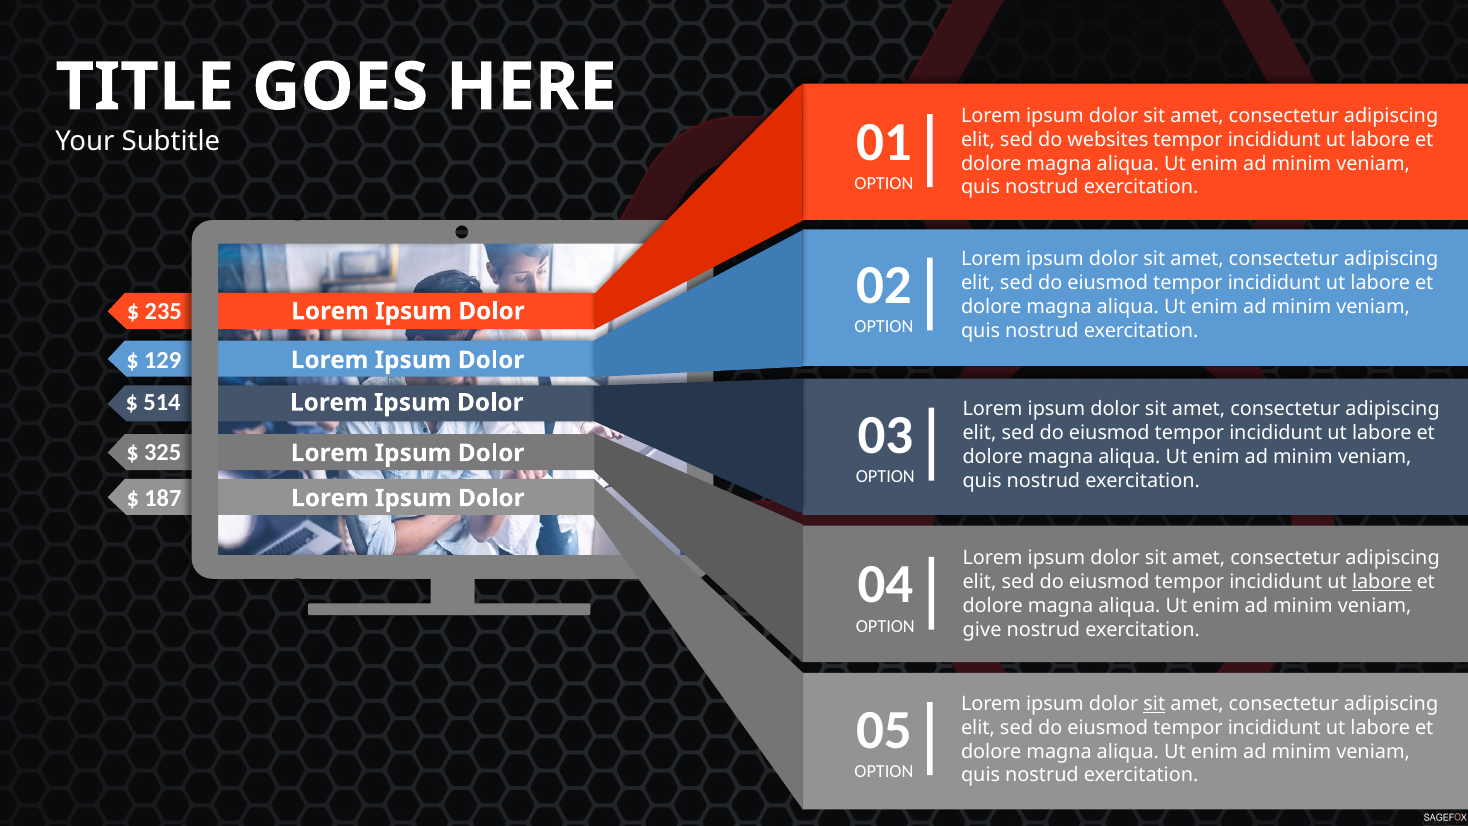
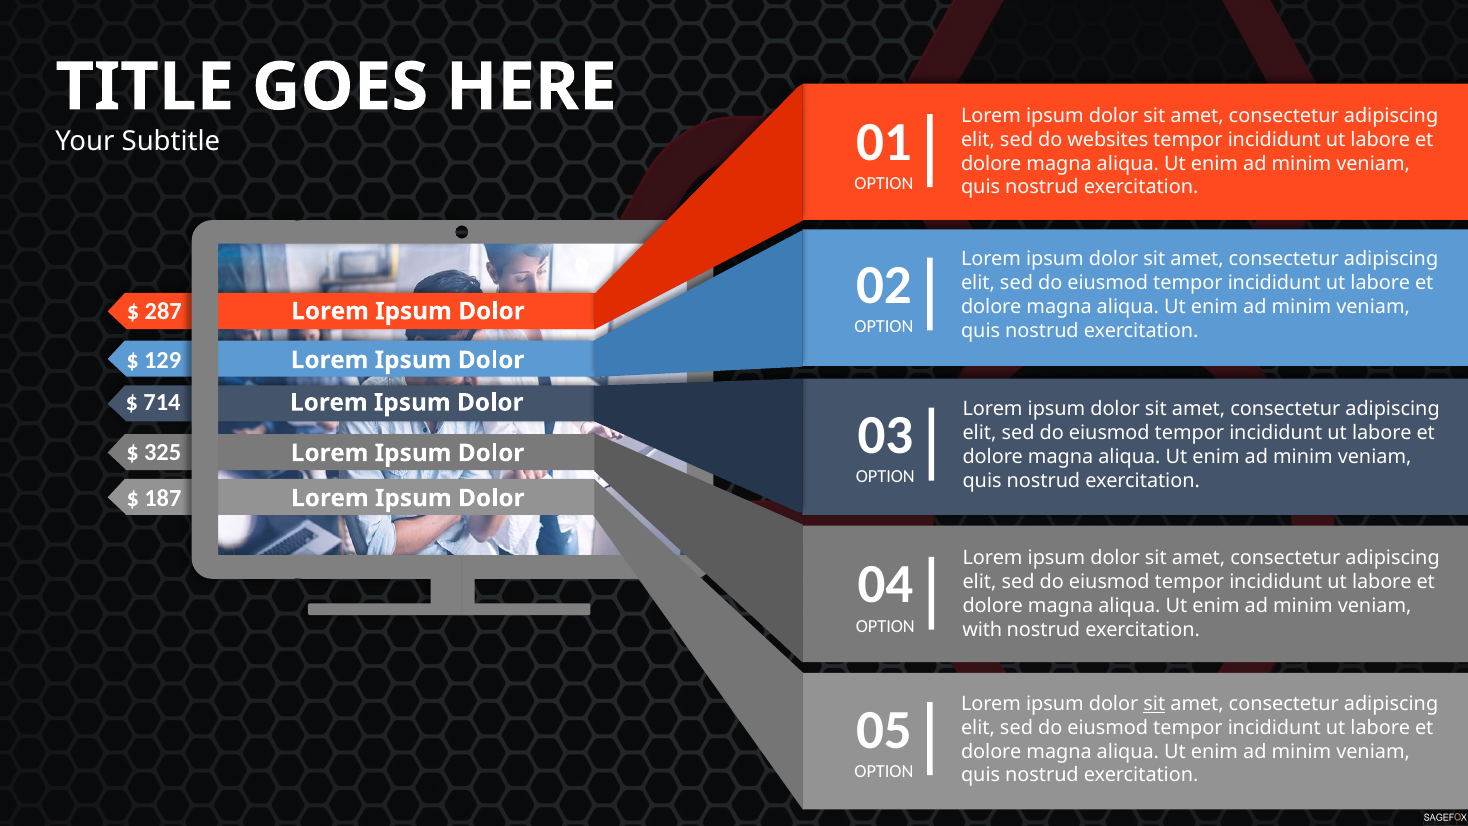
235: 235 -> 287 (163, 311)
514: 514 -> 714 (162, 402)
labore underline: present -> none (1382, 582)
give: give -> with (982, 630)
